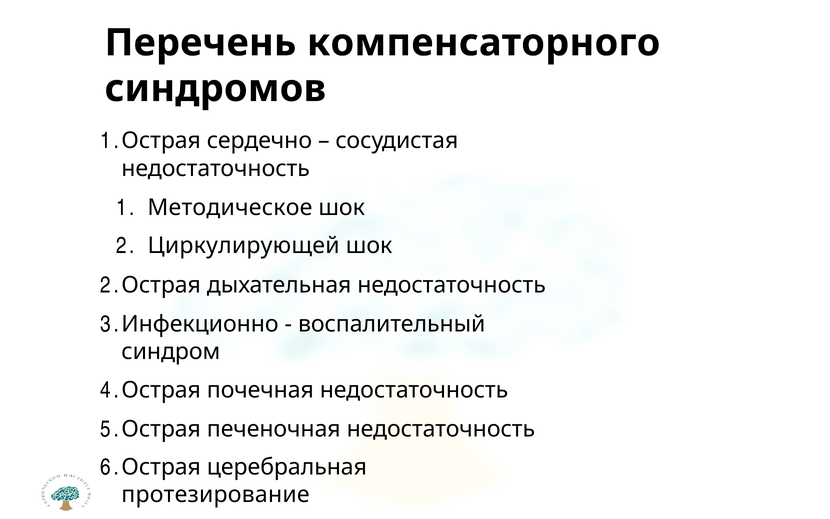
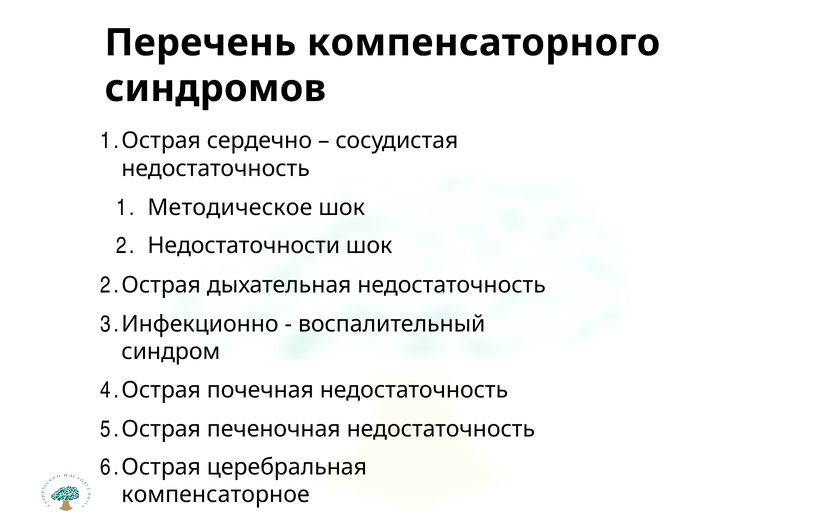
Циркулирующей: Циркулирующей -> Недостаточности (244, 246)
протезирование: протезирование -> компенсаторное (216, 495)
